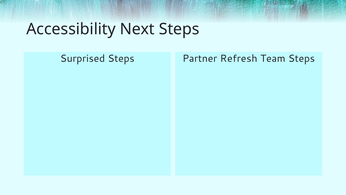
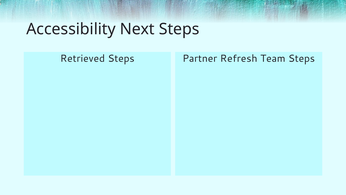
Surprised: Surprised -> Retrieved (83, 58)
